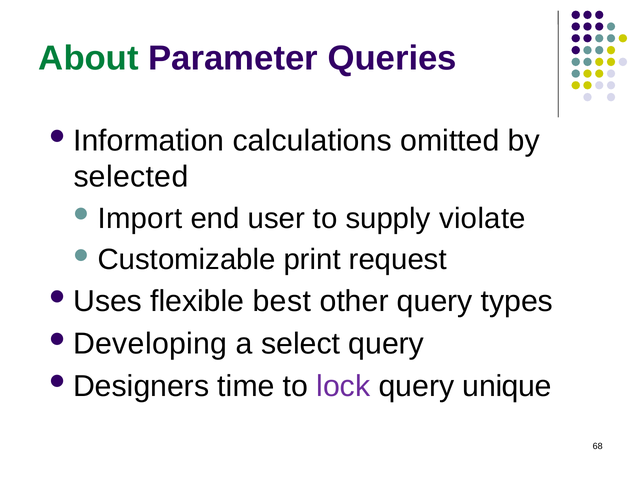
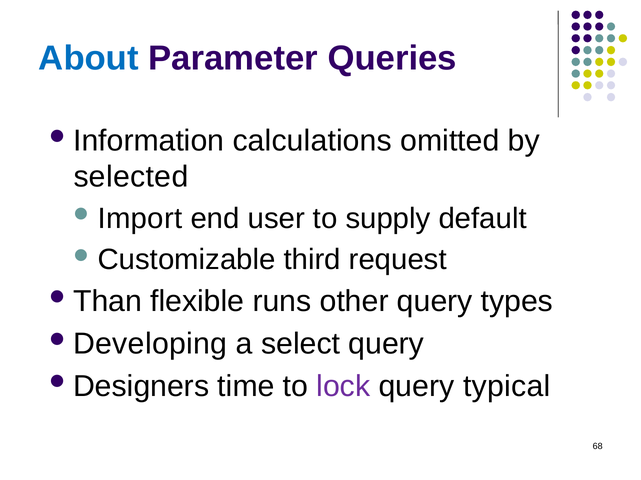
About colour: green -> blue (89, 59)
violate: violate -> default (483, 219)
print: print -> third (312, 260)
Uses: Uses -> Than (108, 302)
best: best -> runs (282, 302)
unique: unique -> typical (507, 387)
